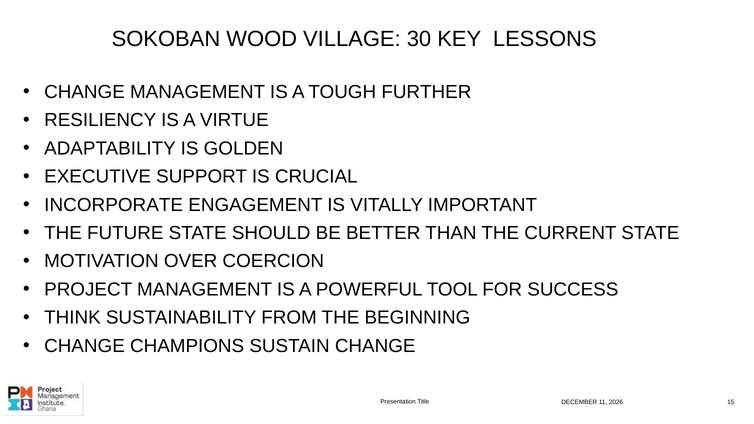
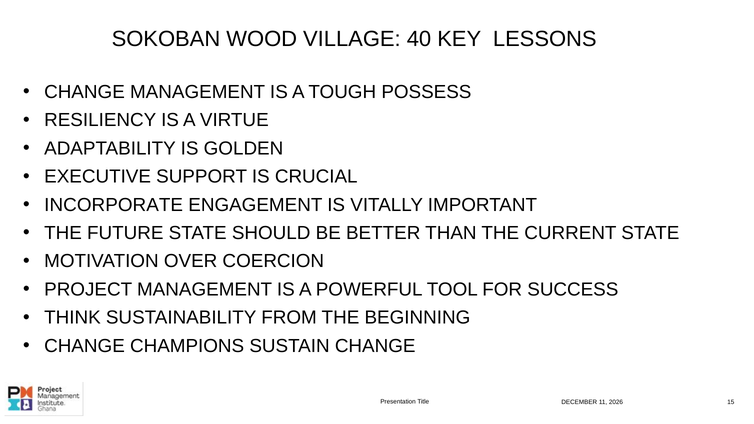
30: 30 -> 40 (419, 39)
FURTHER: FURTHER -> POSSESS (426, 92)
